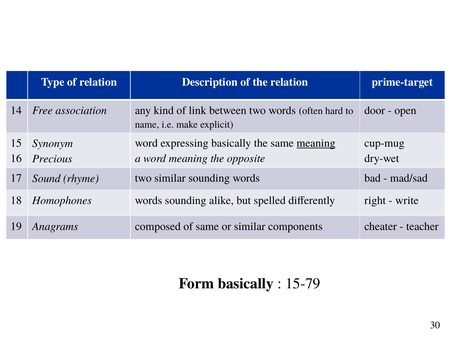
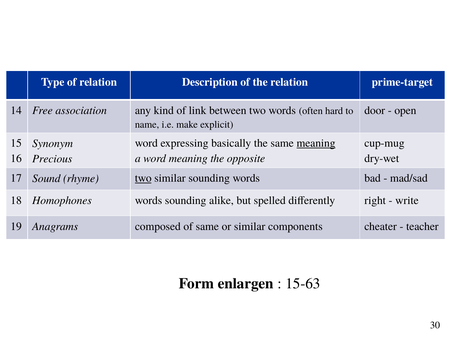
two underline: none -> present (143, 178)
Form basically: basically -> enlargen (246, 284)
15-79: 15-79 -> 15-63 (303, 284)
